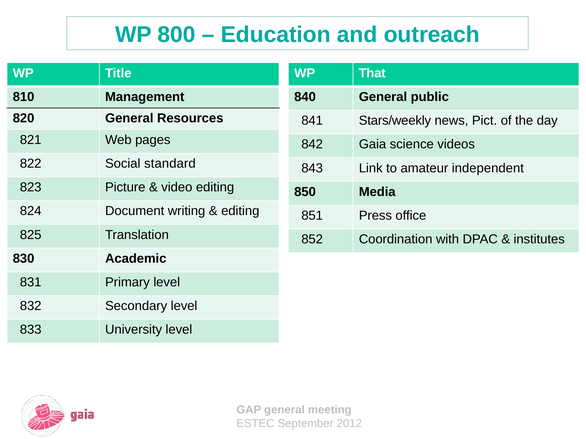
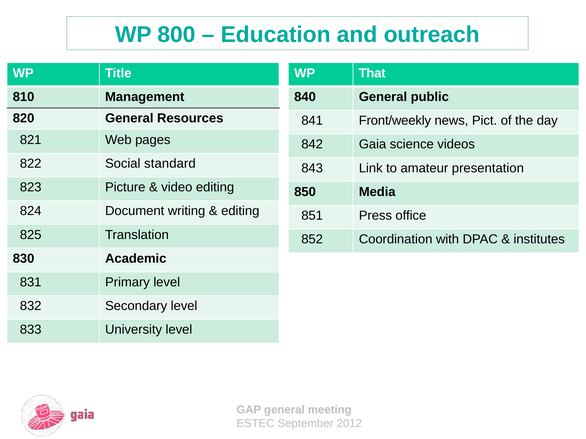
Stars/weekly: Stars/weekly -> Front/weekly (395, 121)
independent: independent -> presentation (488, 168)
